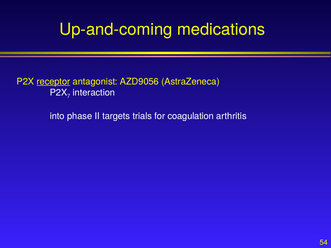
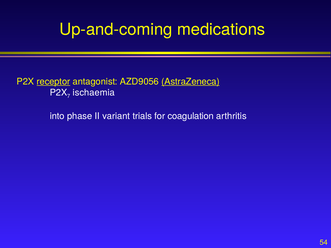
AstraZeneca underline: none -> present (191, 82)
interaction: interaction -> ischaemia (94, 93)
targets: targets -> variant (116, 116)
